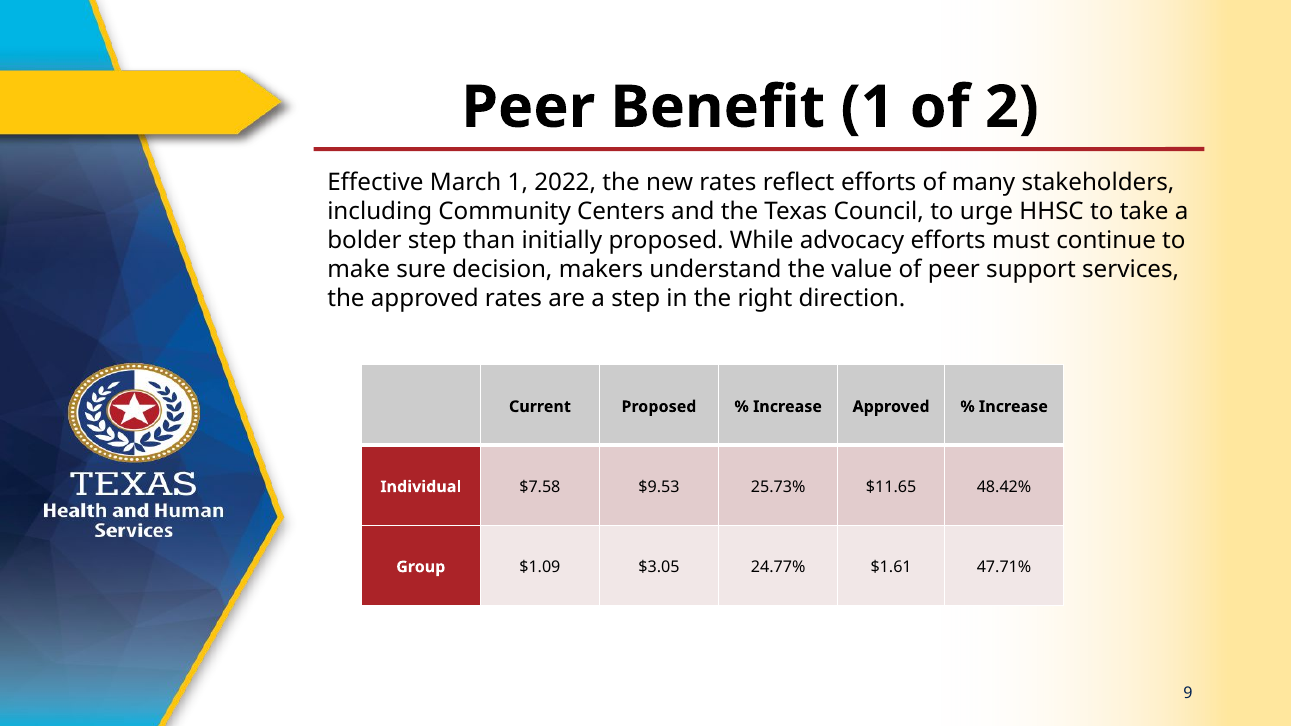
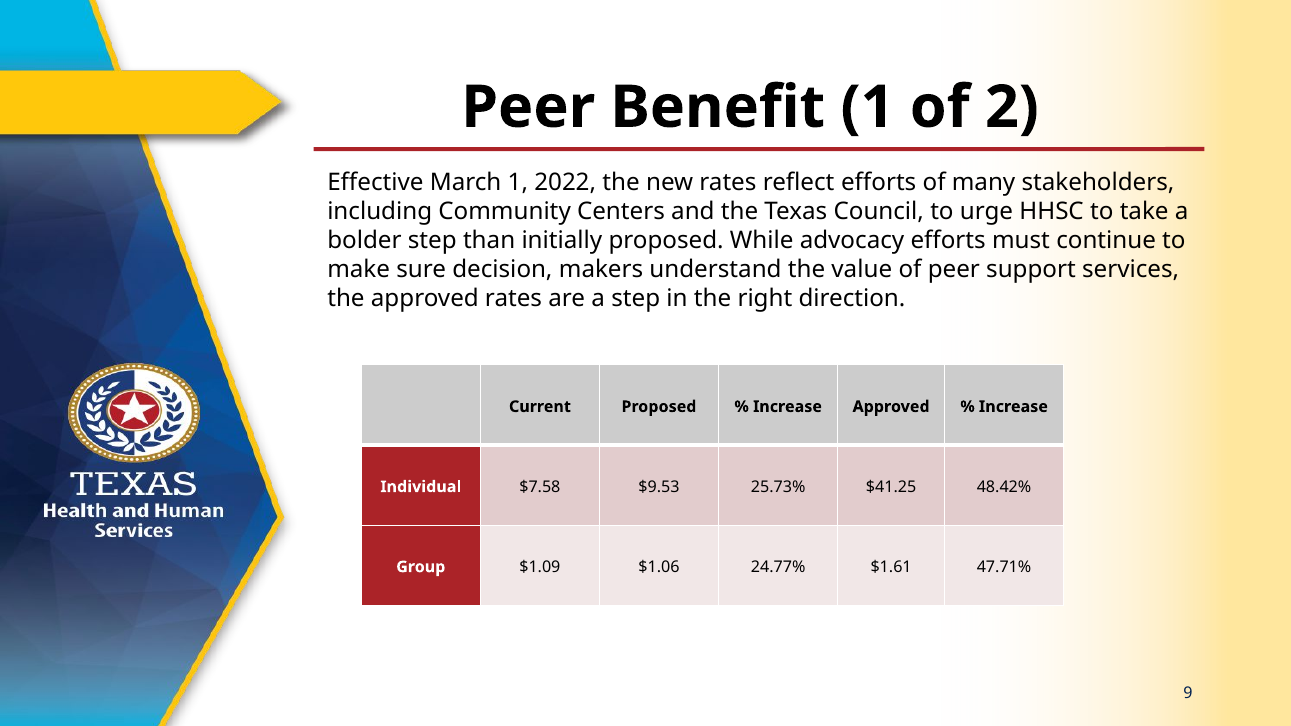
$11.65: $11.65 -> $41.25 (891, 487)
$3.05: $3.05 -> $1.06 (659, 567)
